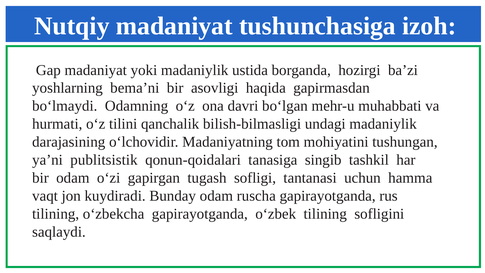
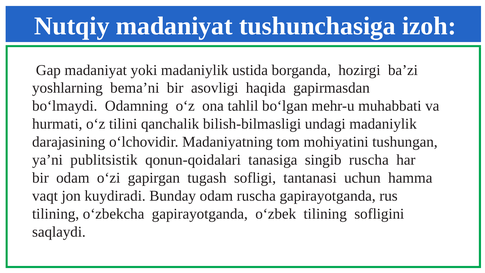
davri: davri -> tahlil (243, 106)
singib tashkil: tashkil -> ruscha (369, 160)
